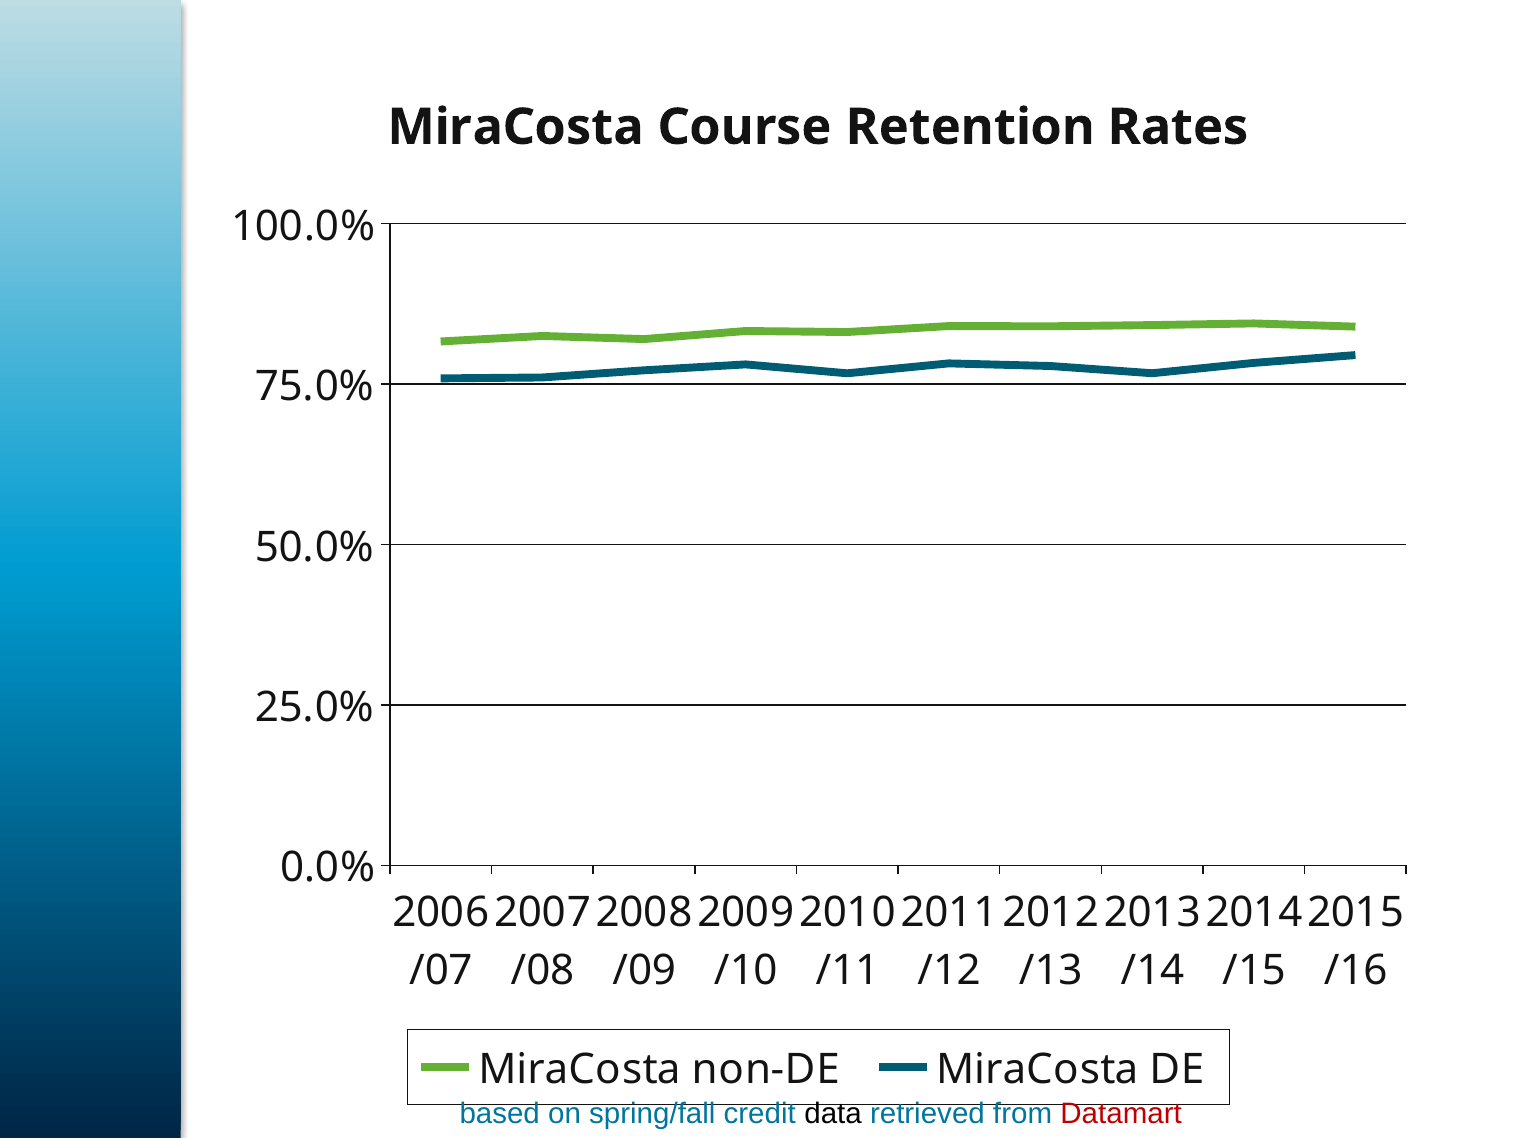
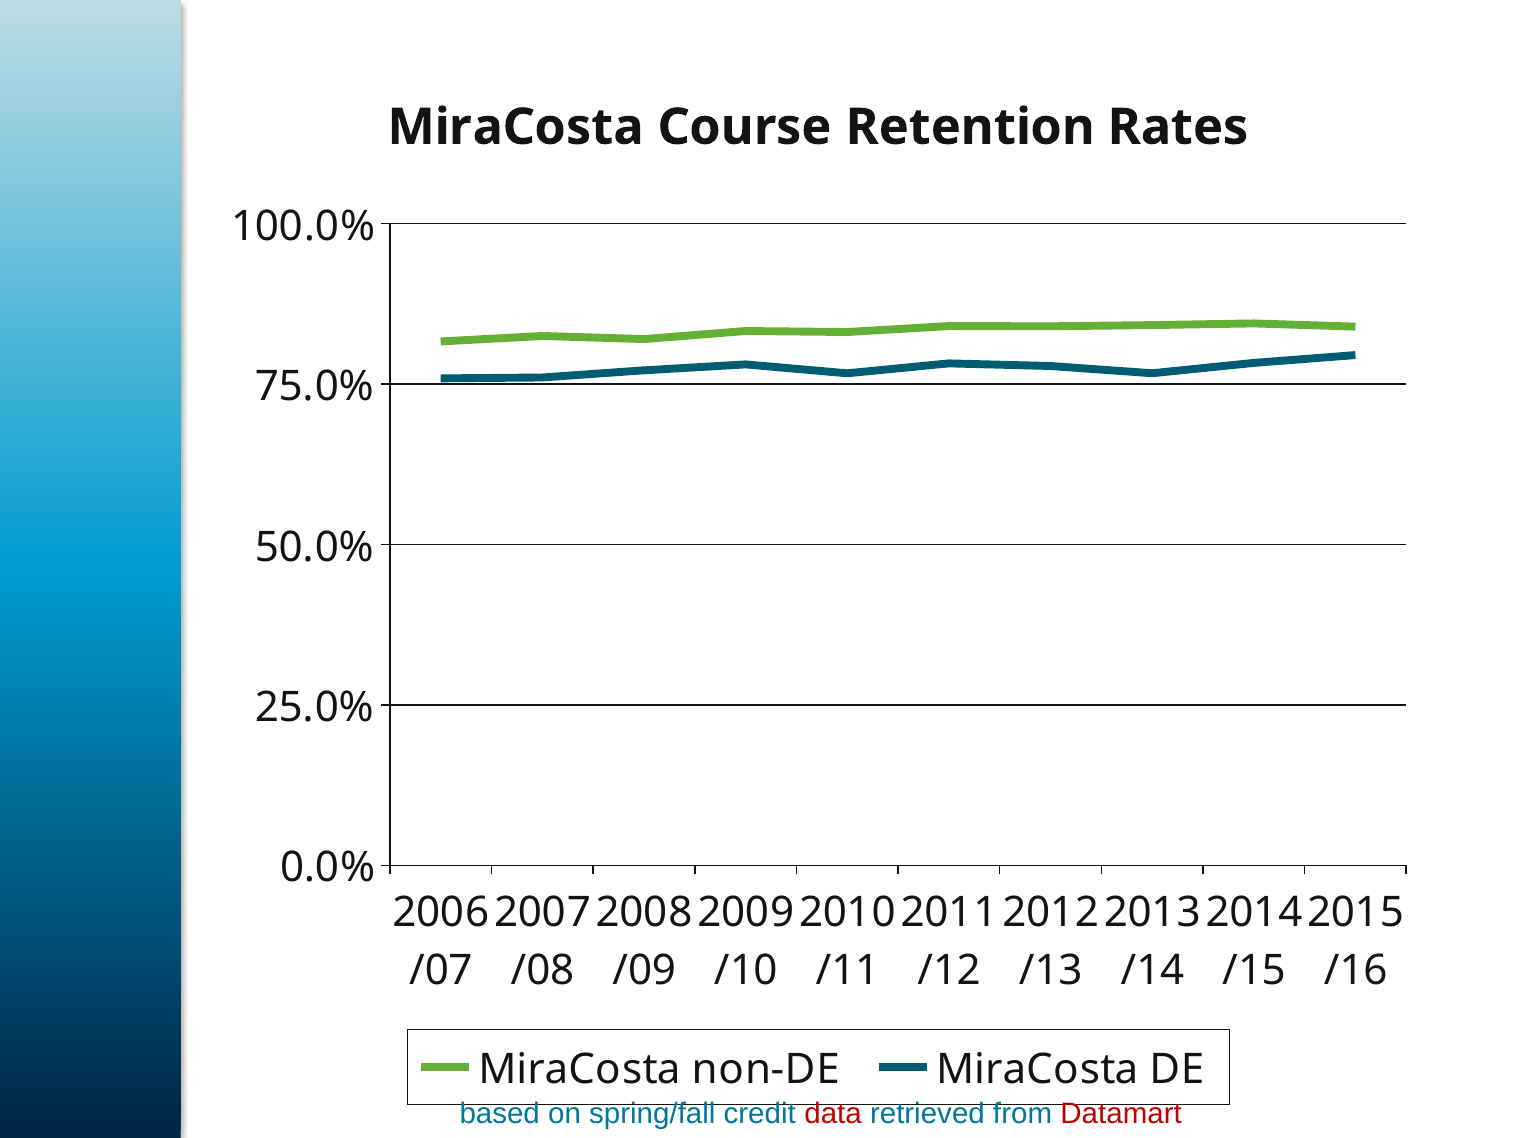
data colour: black -> red (833, 1114)
